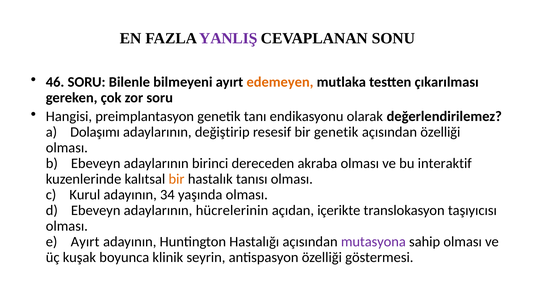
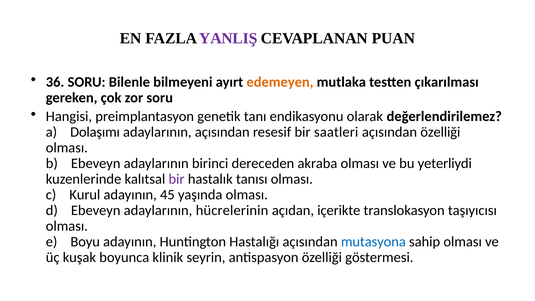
SONU: SONU -> PUAN (393, 38)
46: 46 -> 36 (55, 82)
adaylarının değiştirip: değiştirip -> açısından (222, 132)
bir genetik: genetik -> saatleri (336, 132)
interaktif: interaktif -> yeterliydi (445, 163)
bir colour: orange -> purple (177, 179)
34: 34 -> 45 (167, 195)
e Ayırt: Ayırt -> Boyu (85, 242)
mutasyona colour: purple -> blue (373, 242)
